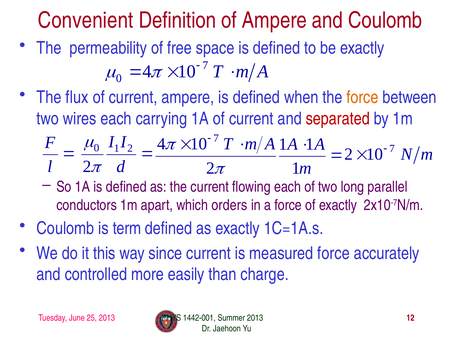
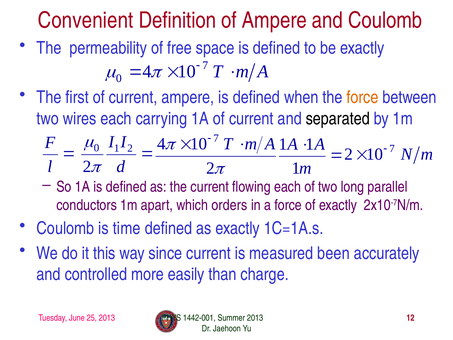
flux: flux -> first (77, 97)
separated colour: red -> black (338, 119)
term: term -> time (127, 228)
measured force: force -> been (334, 253)
